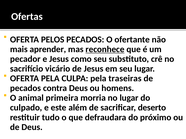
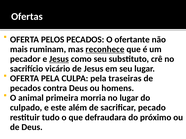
aprender: aprender -> ruminam (48, 49)
Jesus underline: none -> present (59, 59)
deserto: deserto -> pecado (152, 108)
